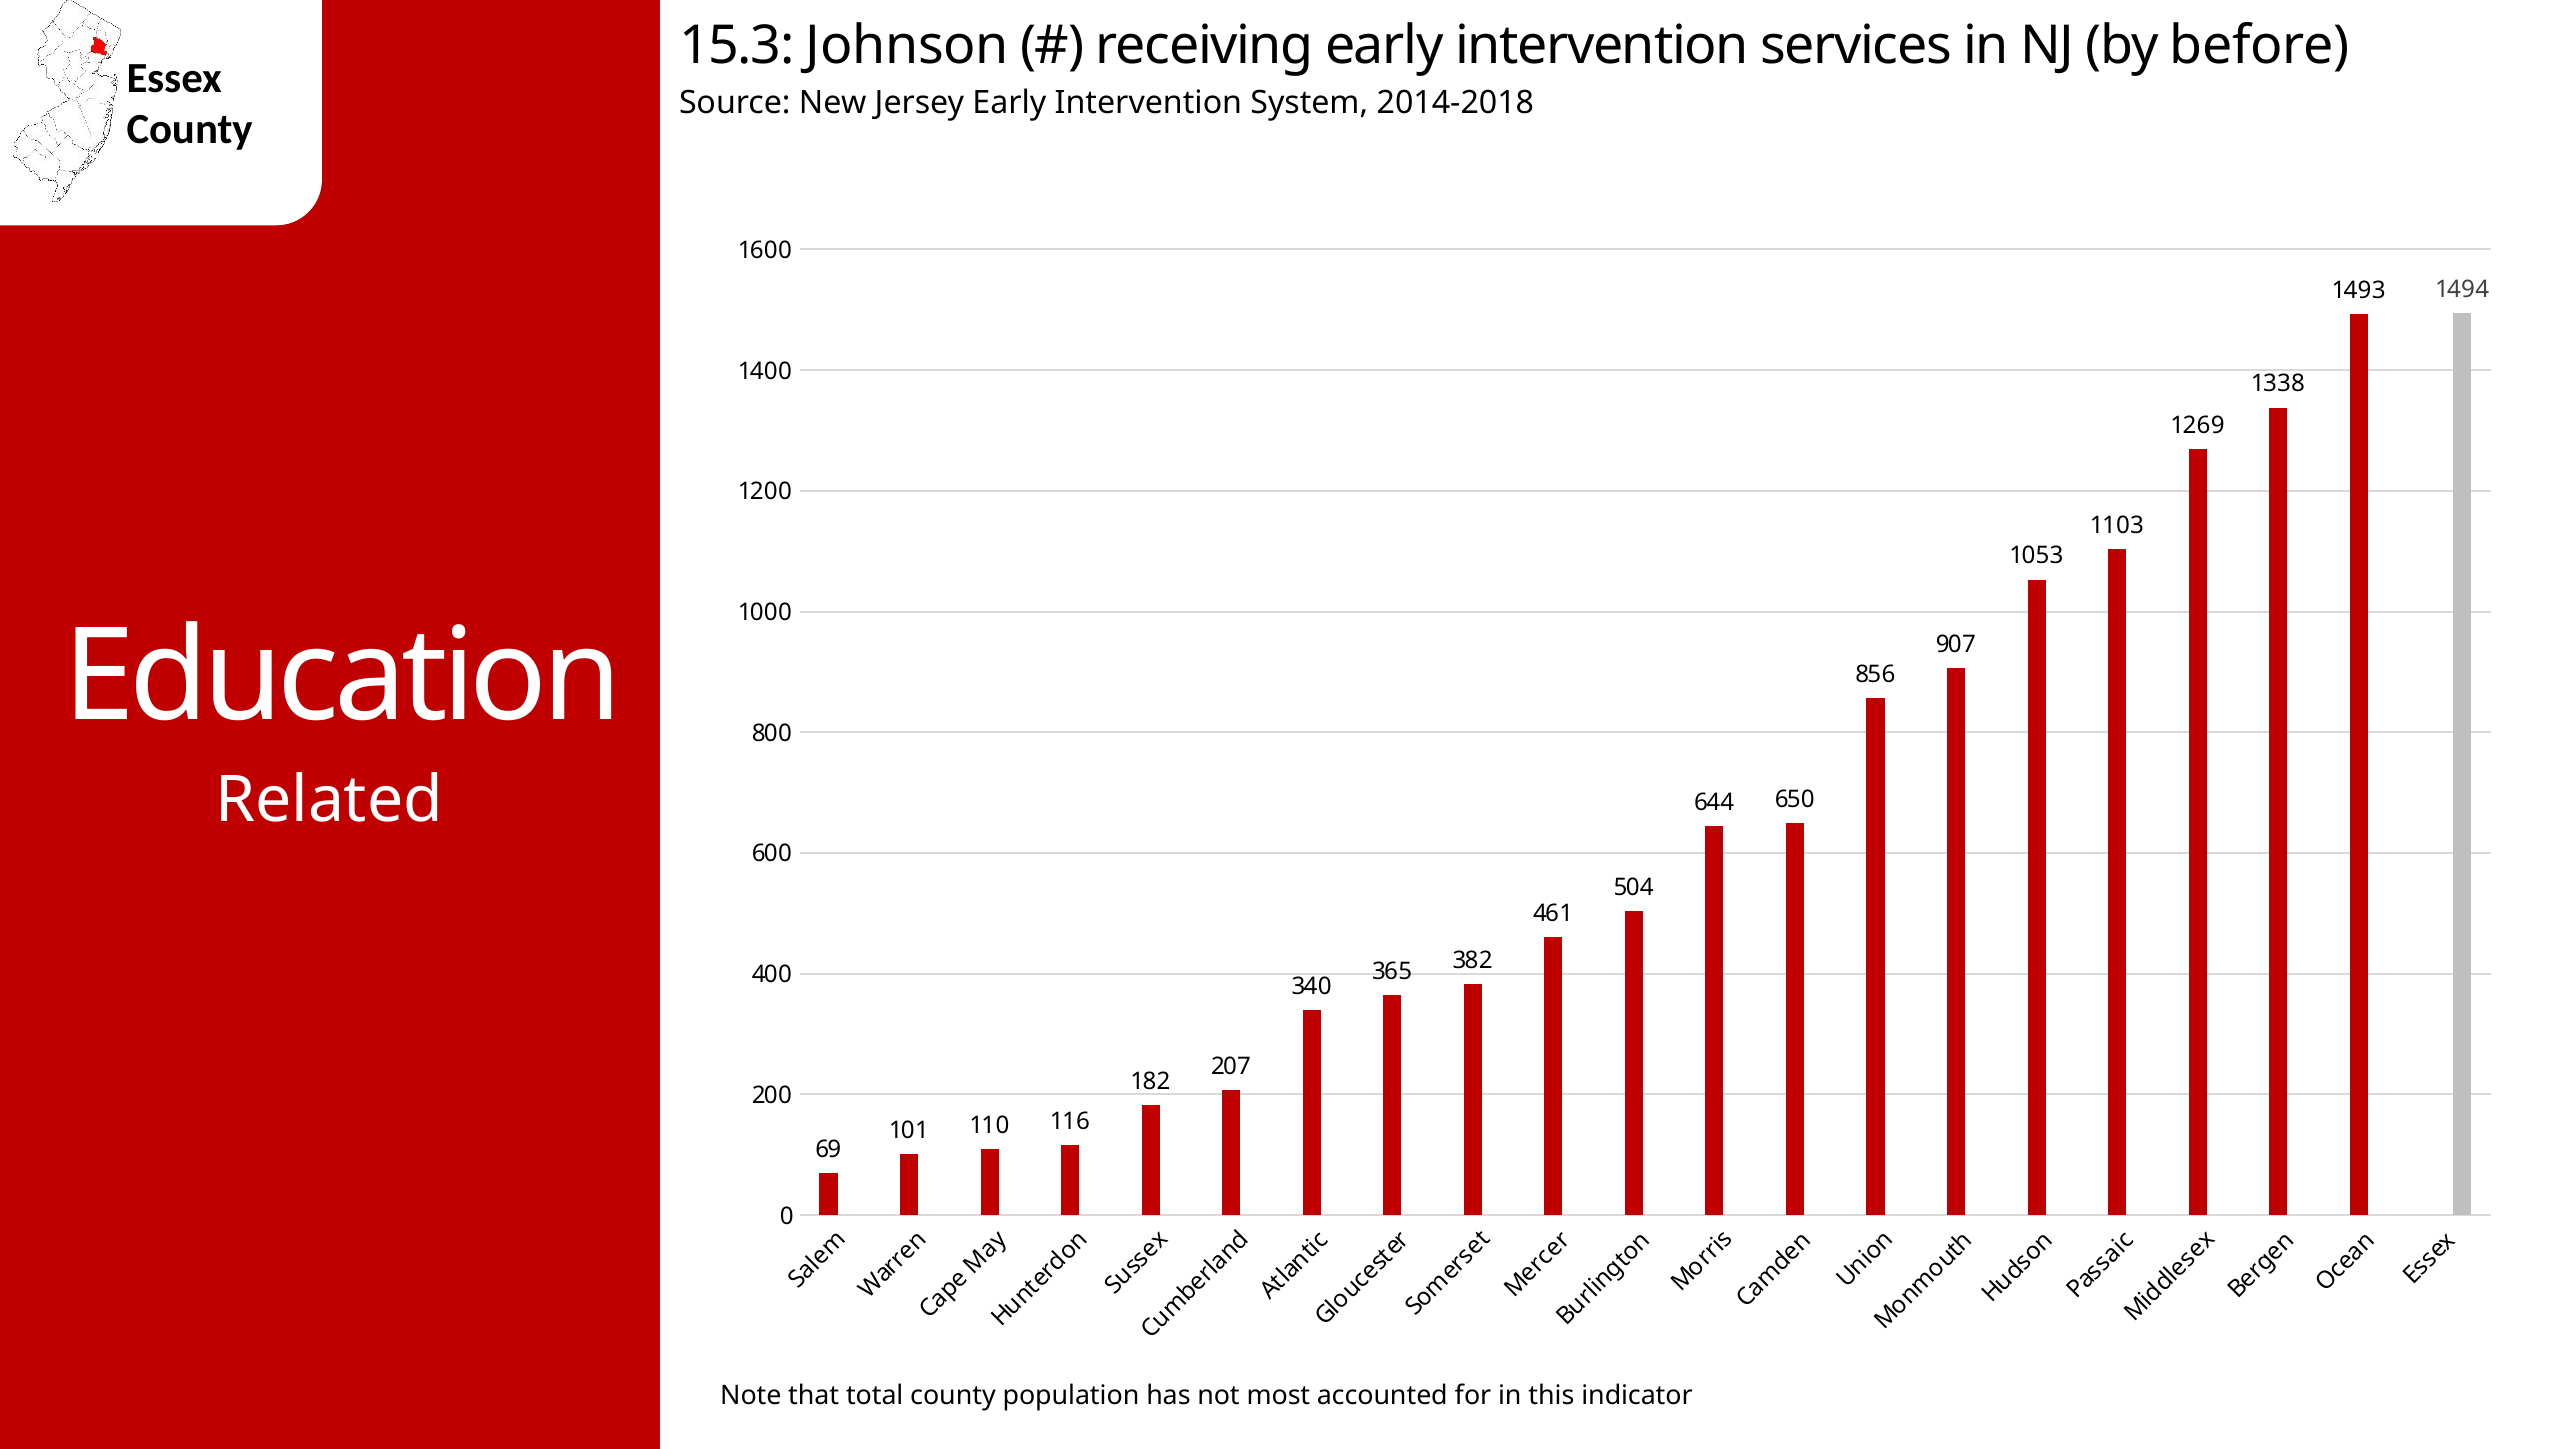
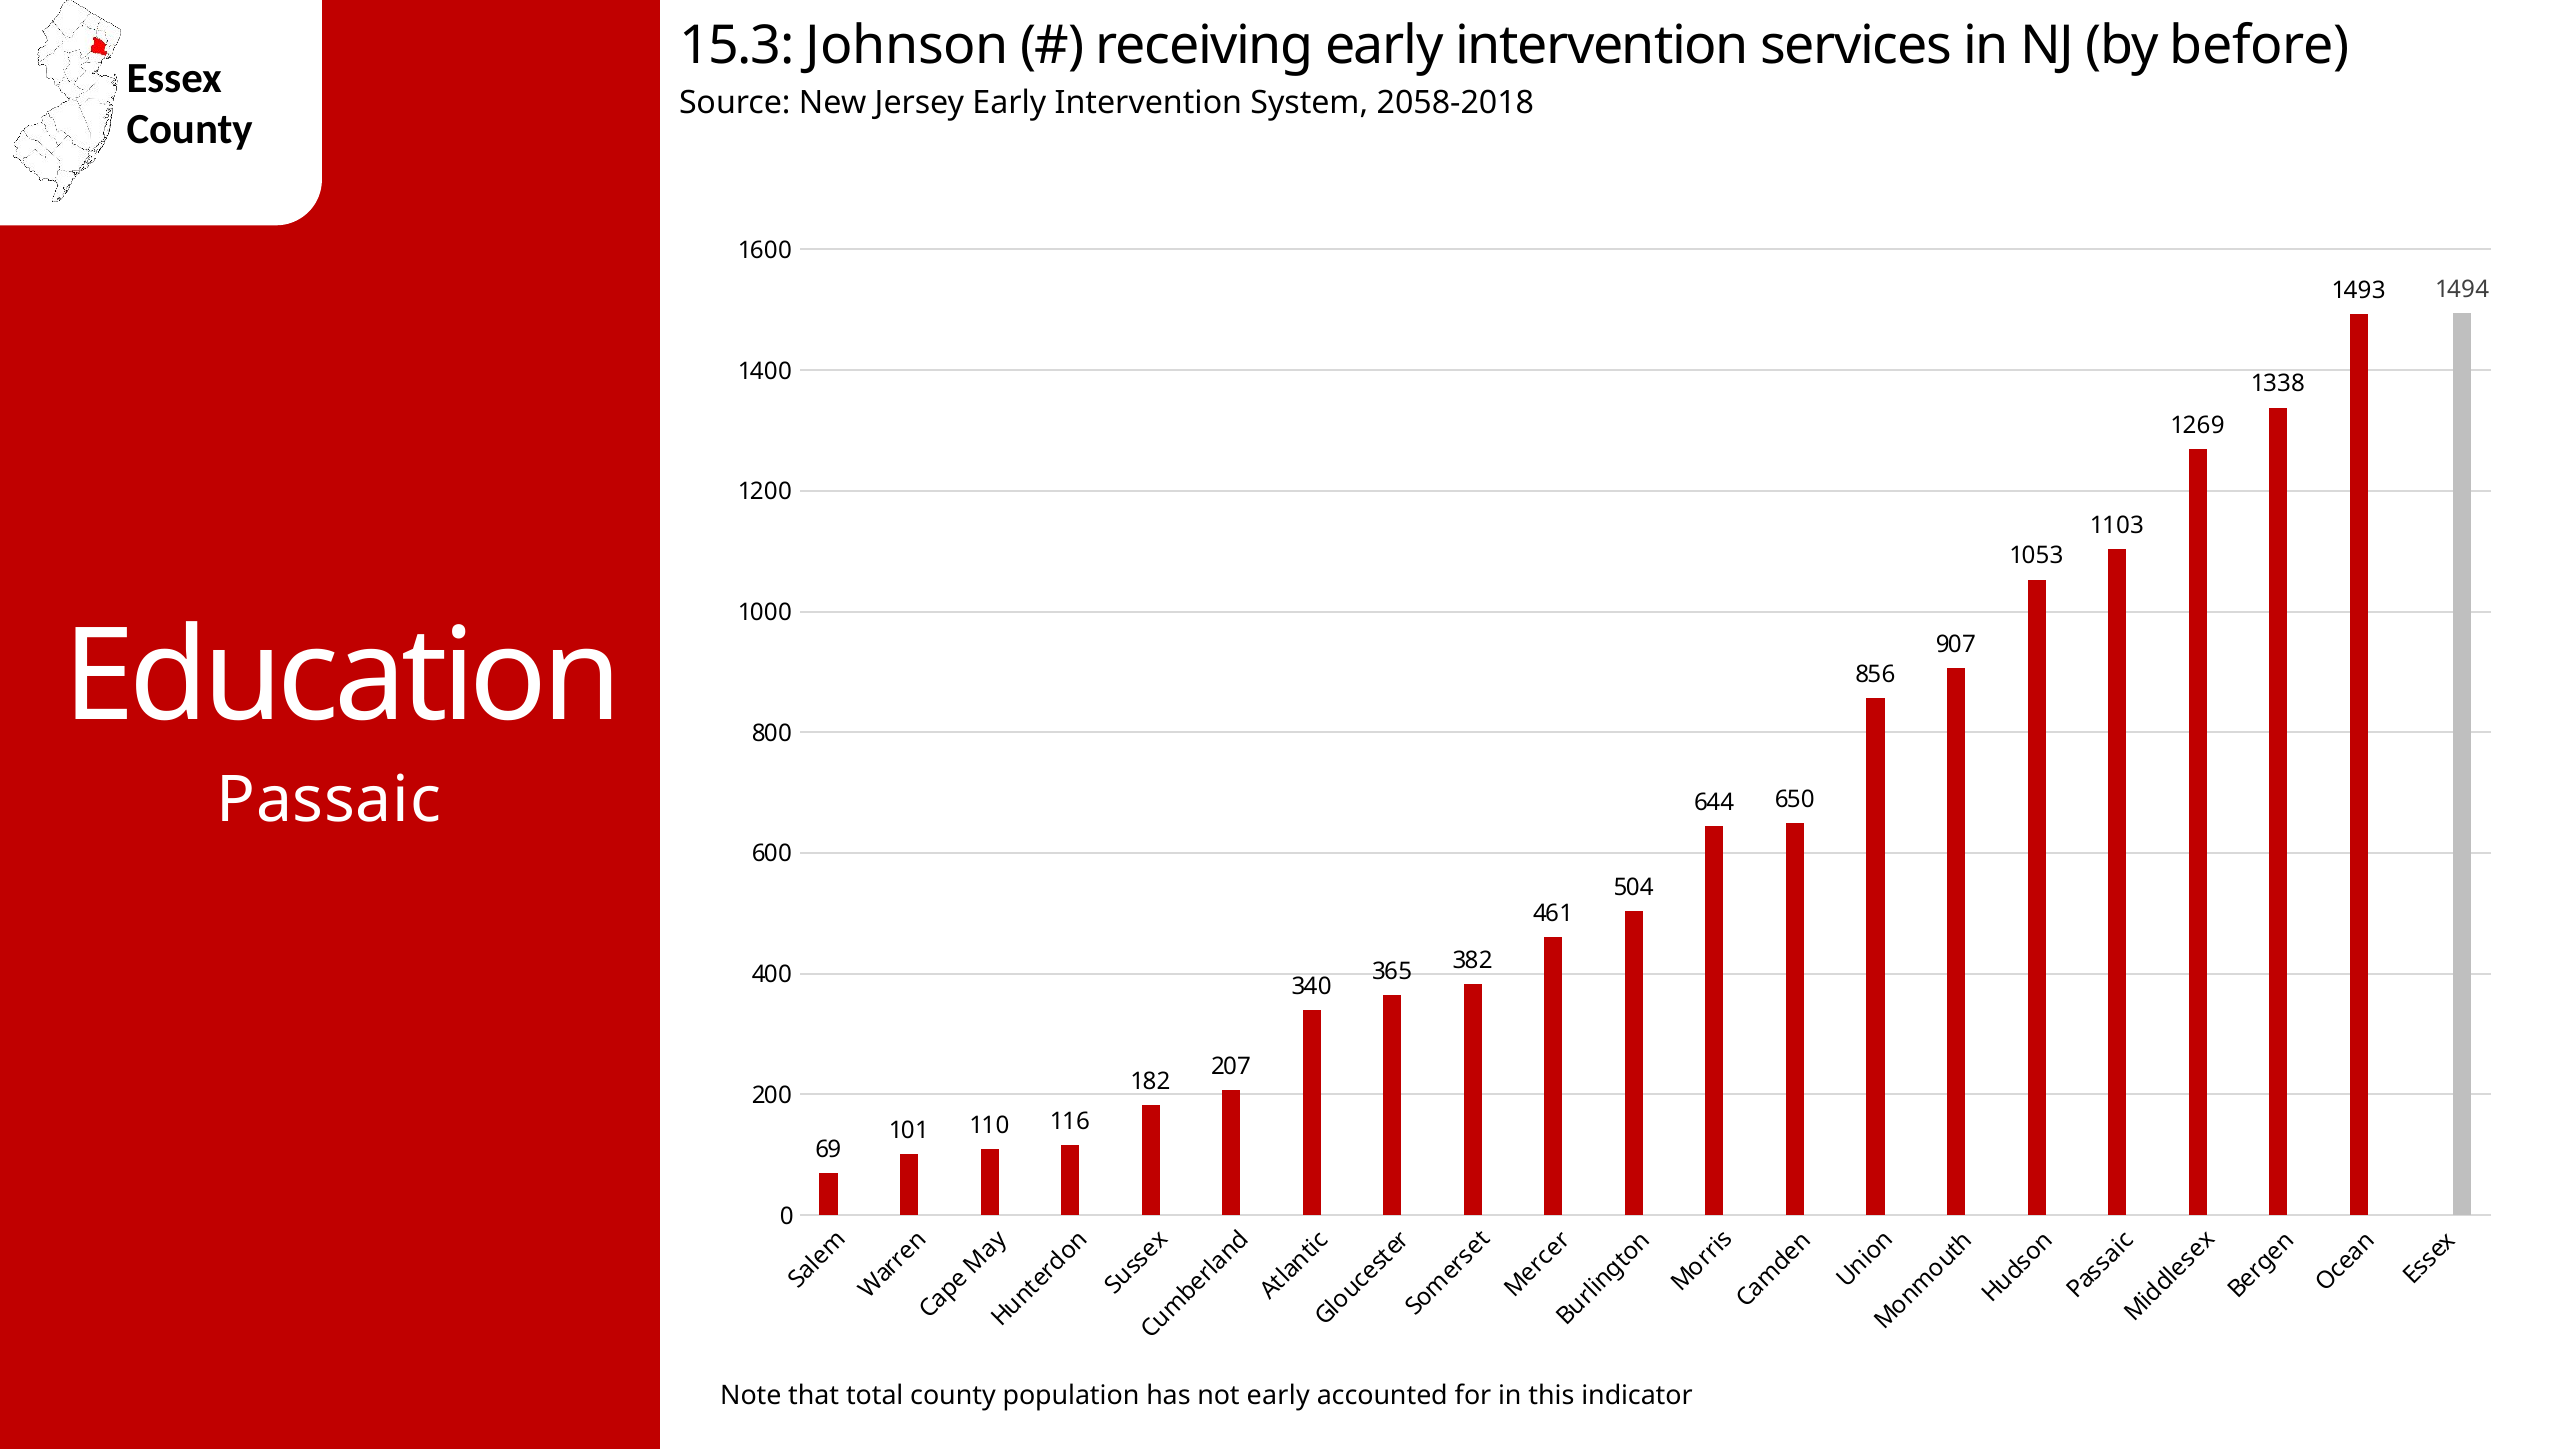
2014-2018: 2014-2018 -> 2058-2018 (1455, 102)
Related: Related -> Passaic (329, 801)
not most: most -> early (1278, 1396)
